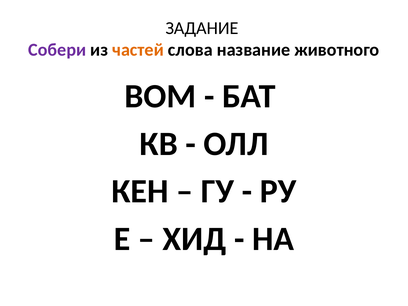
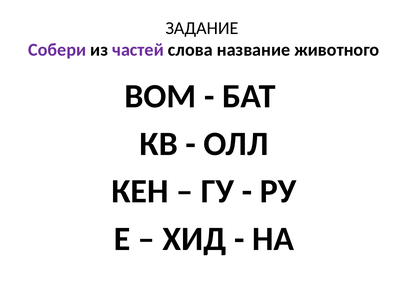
частей colour: orange -> purple (138, 50)
